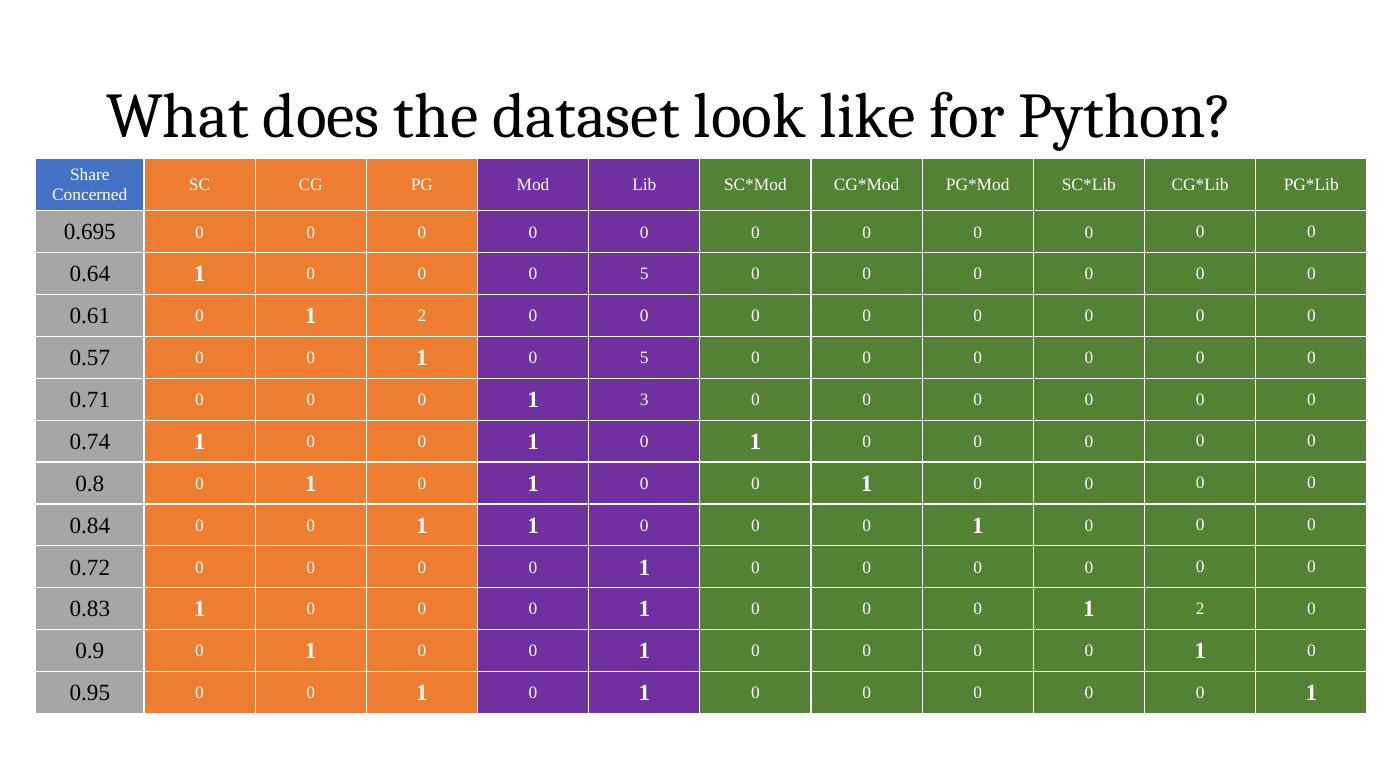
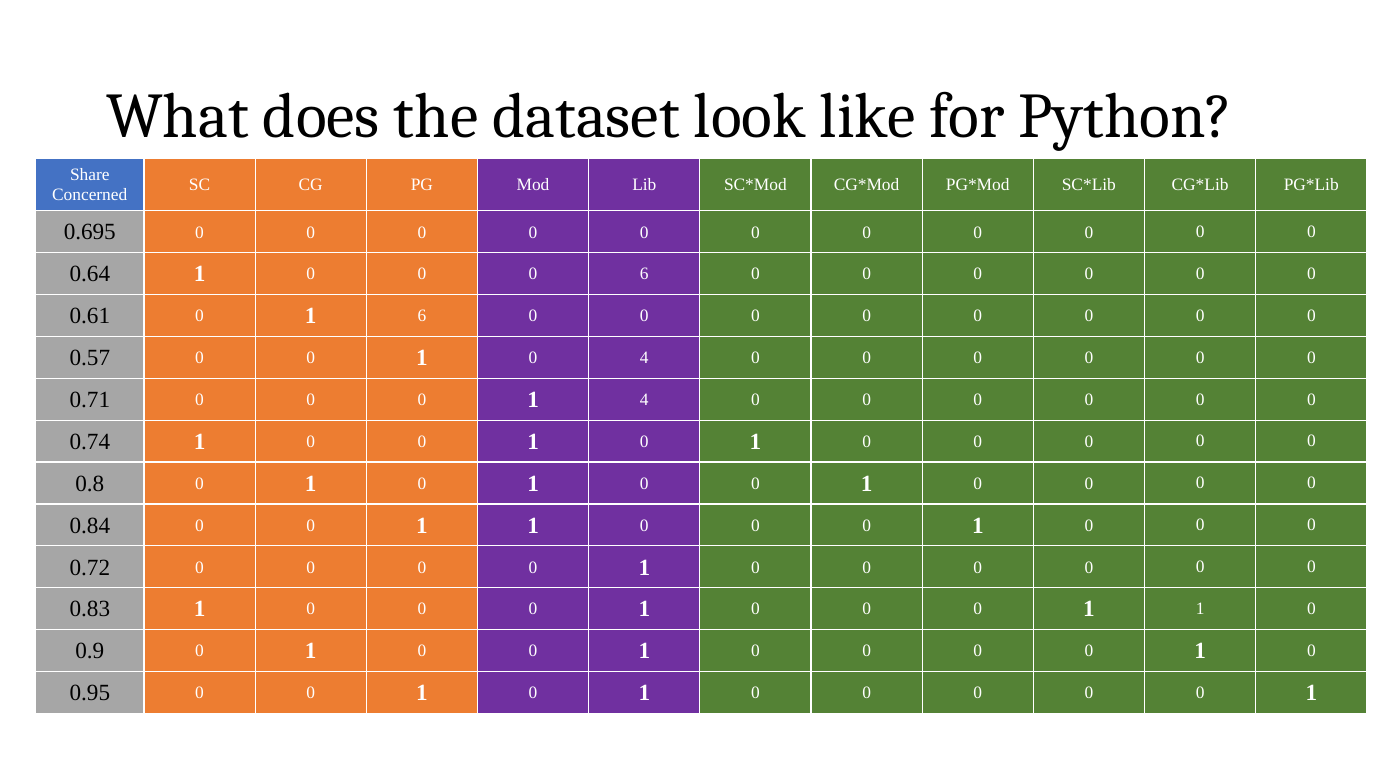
0 0 5: 5 -> 6 (644, 274)
0.61 0 1 2: 2 -> 6 (422, 316)
1 0 5: 5 -> 4 (644, 358)
1 3: 3 -> 4 (644, 400)
2: 2 -> 1 (1200, 609)
